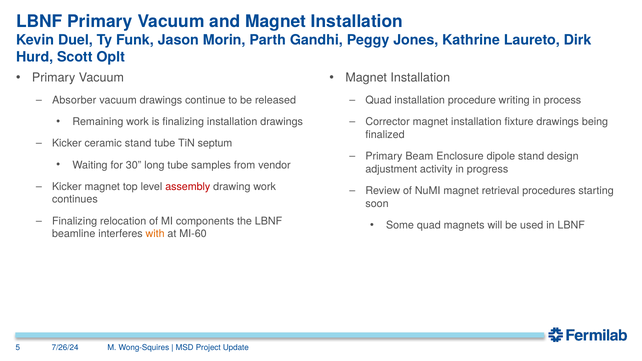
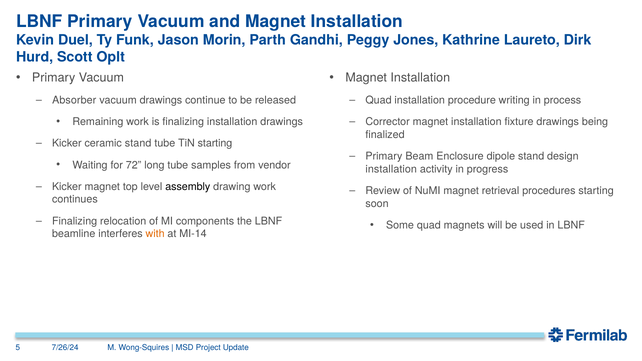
TiN septum: septum -> starting (215, 143)
30: 30 -> 72 (134, 165)
adjustment: adjustment -> installation (391, 169)
assembly colour: red -> black (188, 187)
MI-60: MI-60 -> MI-14 (193, 234)
